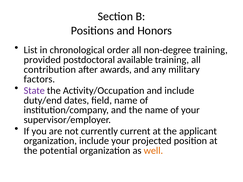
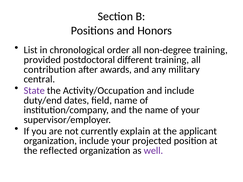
available: available -> different (135, 60)
factors: factors -> central (39, 79)
current: current -> explain (135, 131)
potential: potential -> reflected (59, 151)
well colour: orange -> purple (153, 151)
